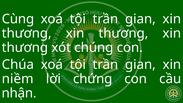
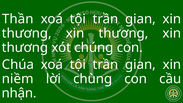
Cùng: Cùng -> Thần (18, 19)
chứng: chứng -> chùng (93, 79)
